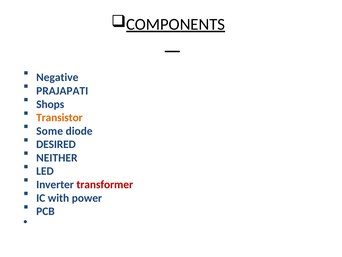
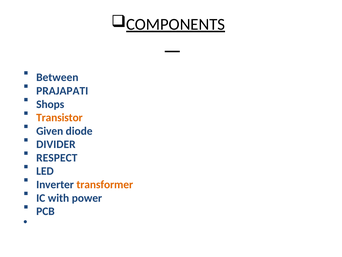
Negative: Negative -> Between (57, 77)
Some: Some -> Given (50, 131)
DESIRED: DESIRED -> DIVIDER (56, 144)
NEITHER: NEITHER -> RESPECT (57, 158)
transformer colour: red -> orange (105, 184)
